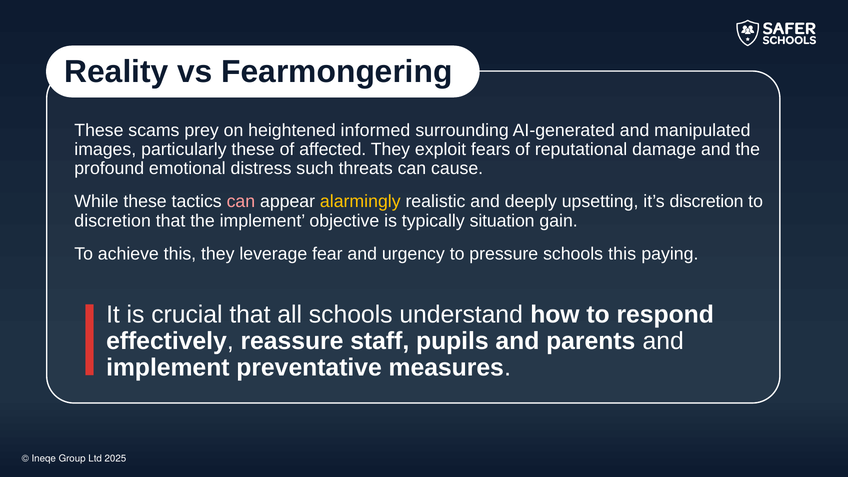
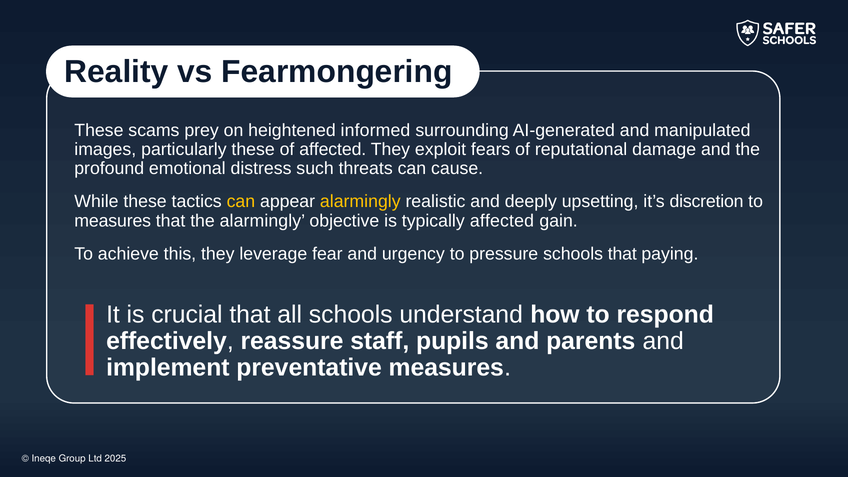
can colour: pink -> yellow (241, 202)
discretion: discretion -> measures (113, 221)
the implement: implement -> alarmingly (262, 221)
typically situation: situation -> affected (502, 221)
schools this: this -> that (622, 254)
